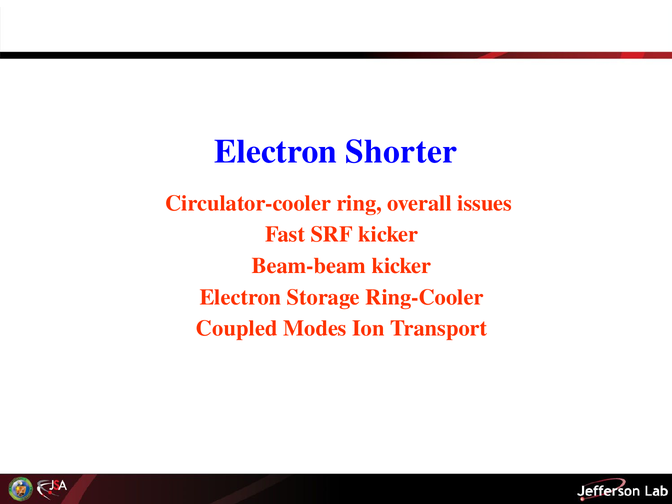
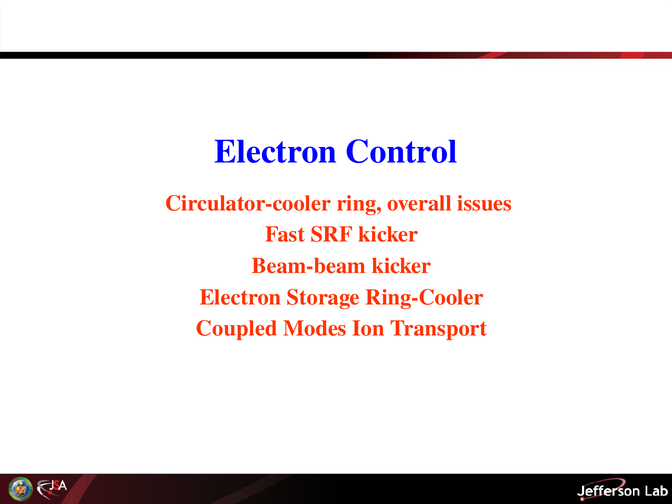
Shorter: Shorter -> Control (401, 152)
